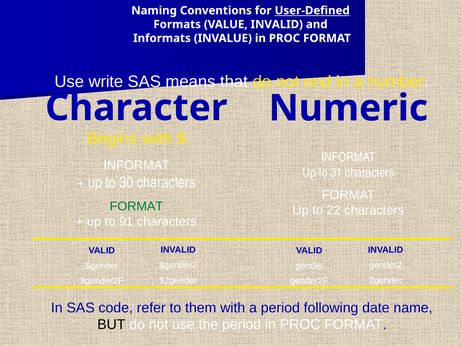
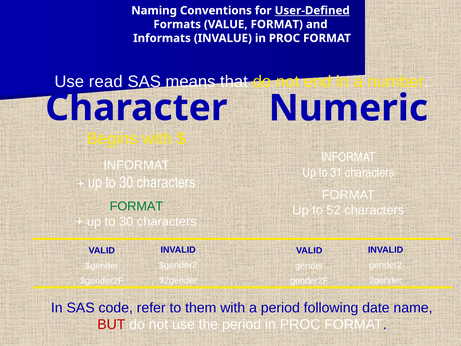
VALUE INVALID: INVALID -> FORMAT (277, 24)
write: write -> read (106, 82)
22: 22 -> 52 (334, 210)
91: 91 -> 30 (126, 221)
BUT colour: black -> red (111, 324)
